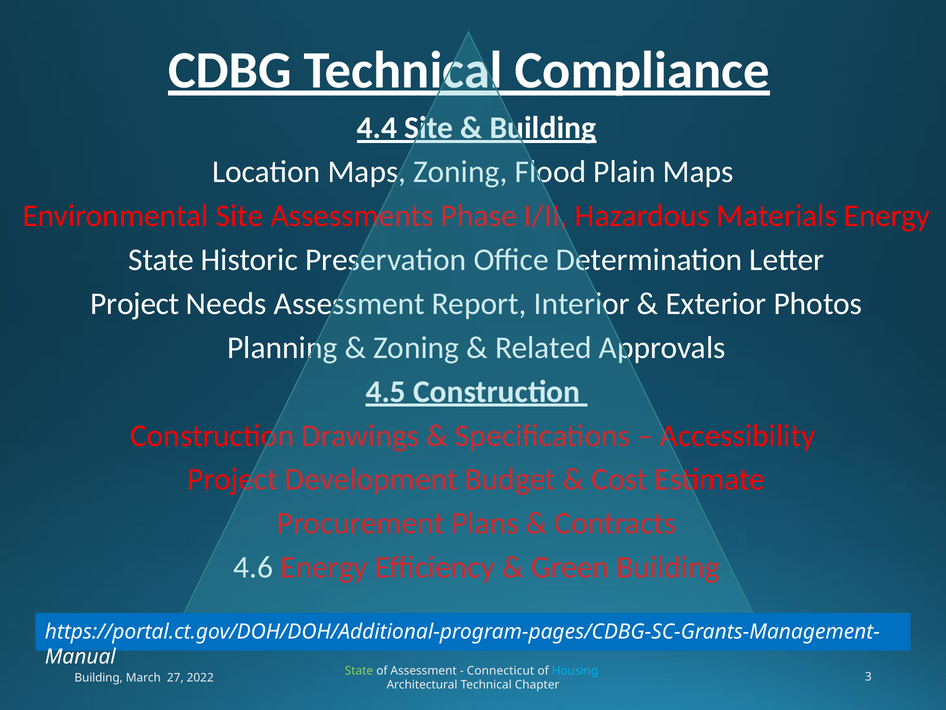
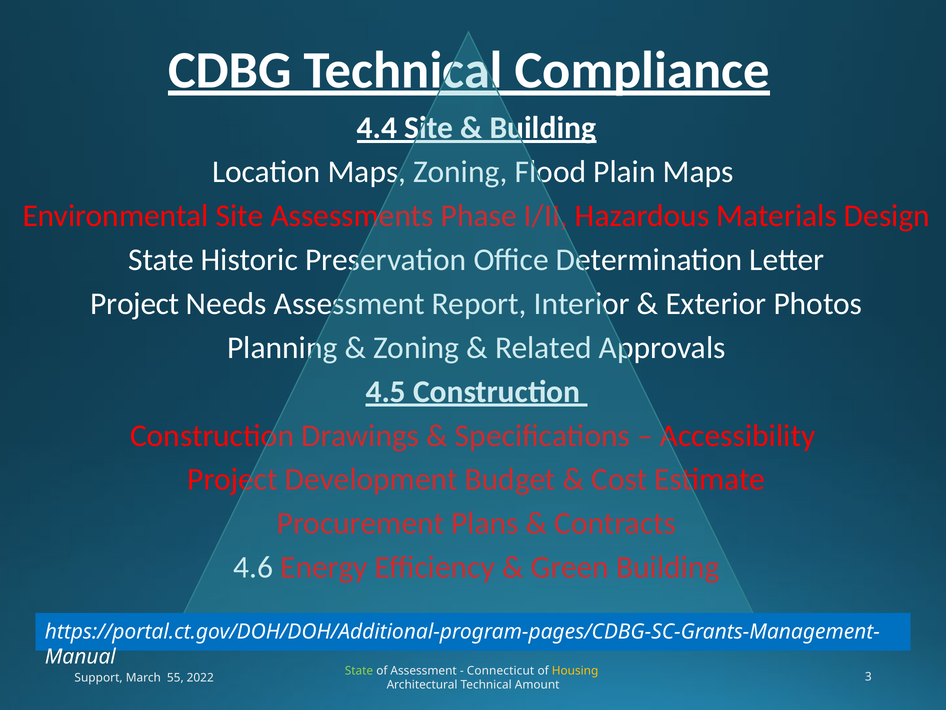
Energy: Energy -> Design (887, 216)
Housing colour: light blue -> yellow (575, 670)
Building: Building -> Support (99, 677)
27: 27 -> 55 (175, 677)
Chapter: Chapter -> Amount (537, 684)
